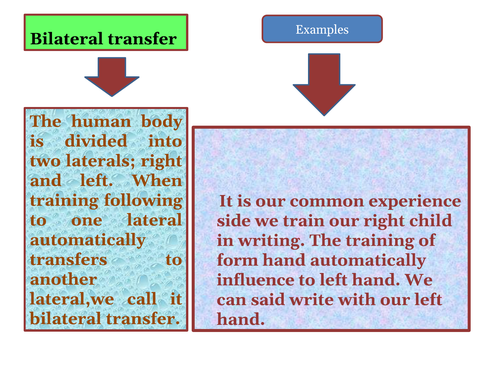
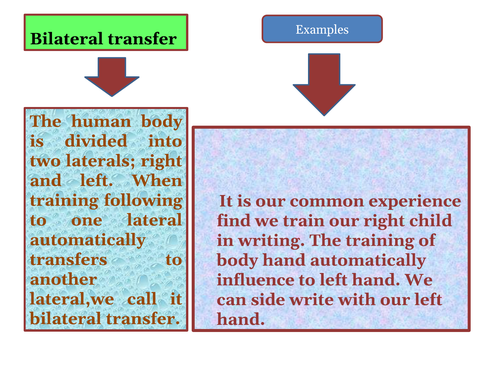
side: side -> find (234, 221)
form: form -> body (237, 261)
said: said -> side (268, 300)
